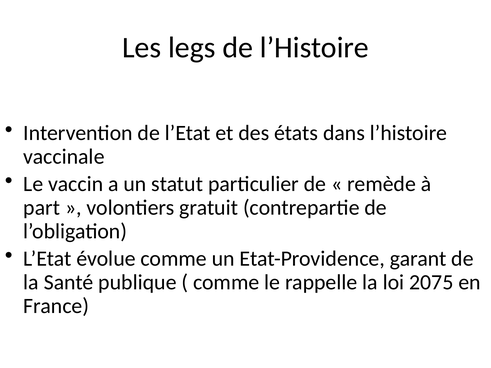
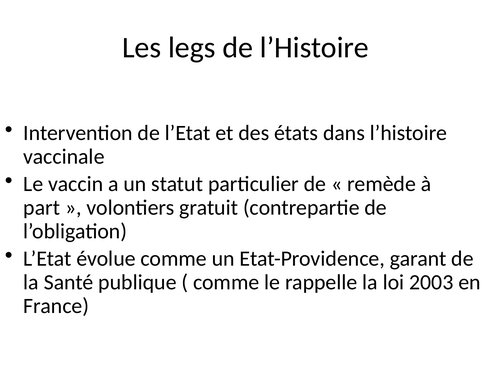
2075: 2075 -> 2003 (431, 282)
